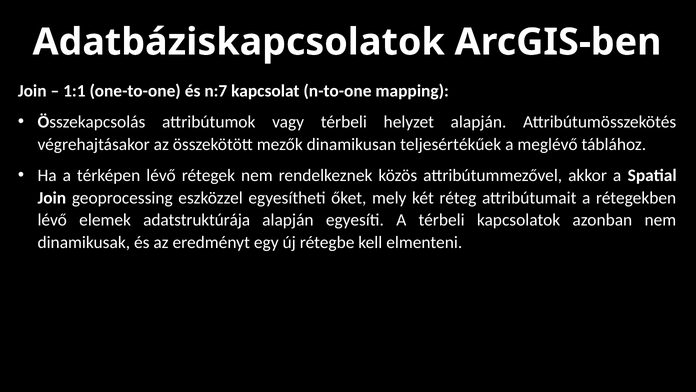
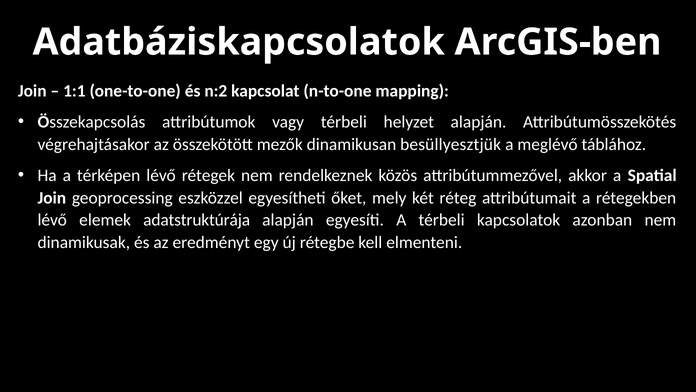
n:7: n:7 -> n:2 (216, 91)
teljesértékűek: teljesértékűek -> besüllyesztjük (451, 144)
